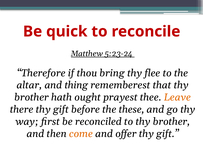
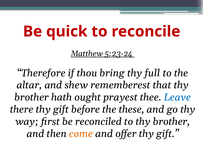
flee: flee -> full (152, 73)
thing: thing -> shew (76, 85)
Leave colour: orange -> blue (177, 97)
